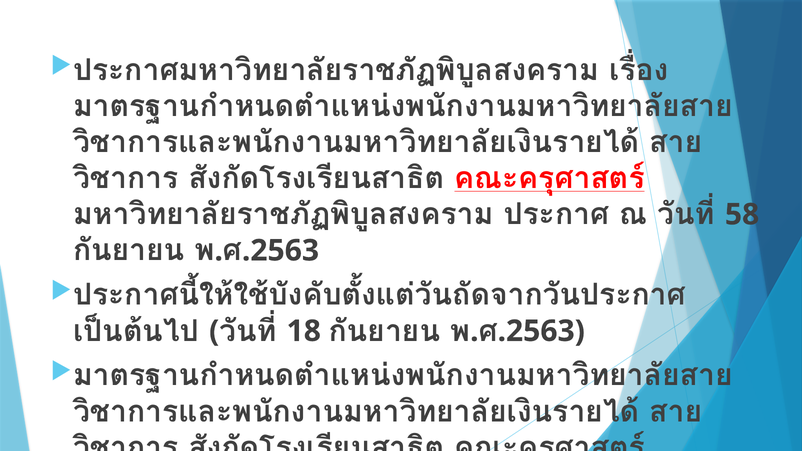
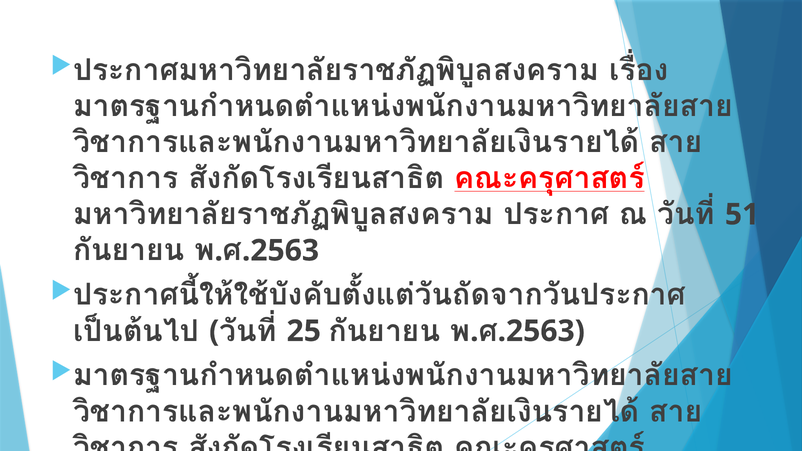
58: 58 -> 51 (742, 215)
18: 18 -> 25 (304, 331)
